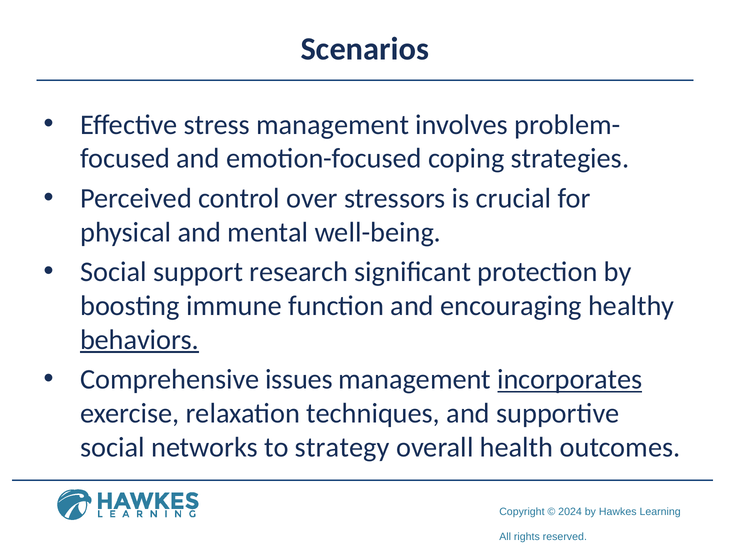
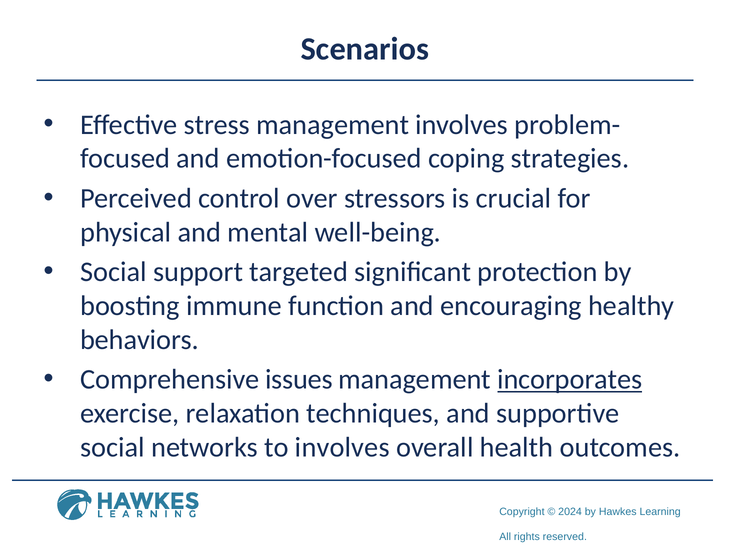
research: research -> targeted (299, 272)
behaviors underline: present -> none (140, 340)
to strategy: strategy -> involves (342, 448)
